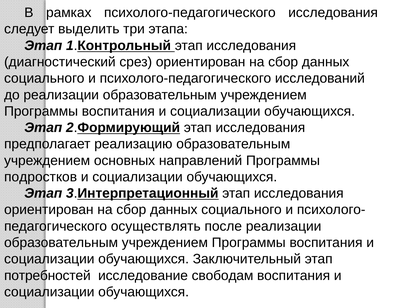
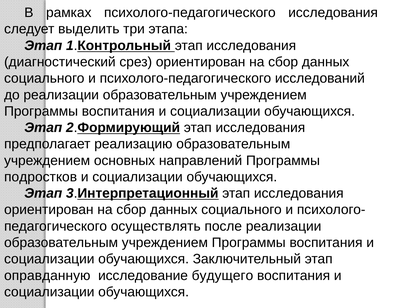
потребностей: потребностей -> оправданную (47, 276)
свободам: свободам -> будущего (222, 276)
